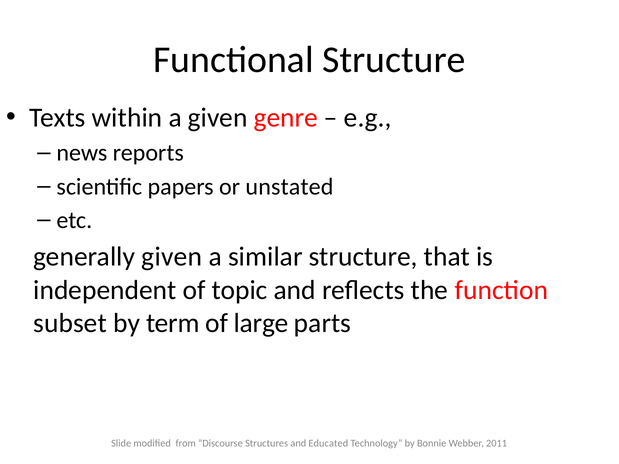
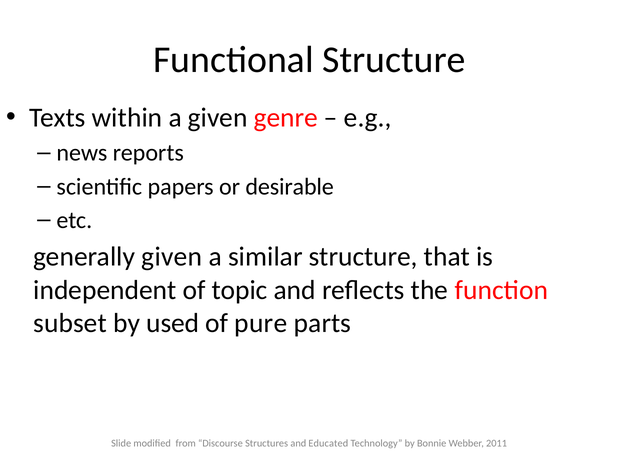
unstated: unstated -> desirable (290, 187)
term: term -> used (173, 323)
large: large -> pure (261, 323)
